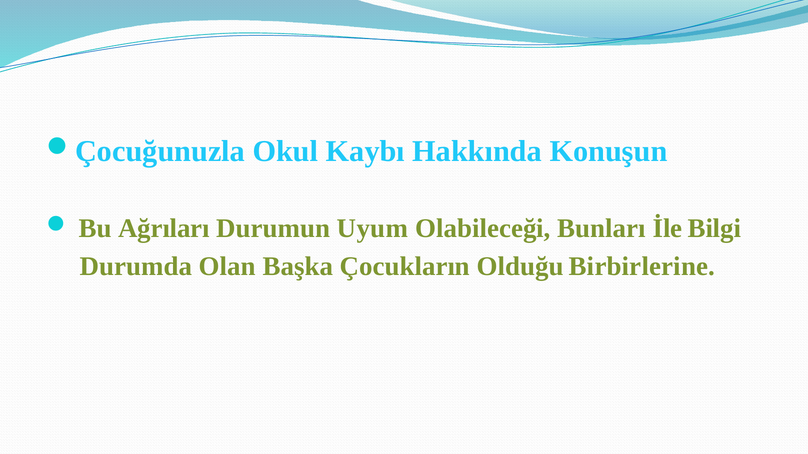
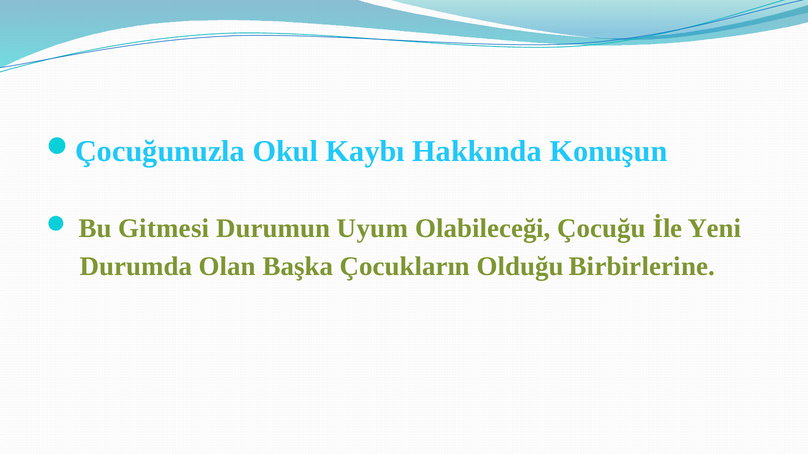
Ağrıları: Ağrıları -> Gitmesi (164, 229)
Bunları: Bunları -> Çocuğu (602, 229)
Bilgi: Bilgi -> Yeni (714, 229)
